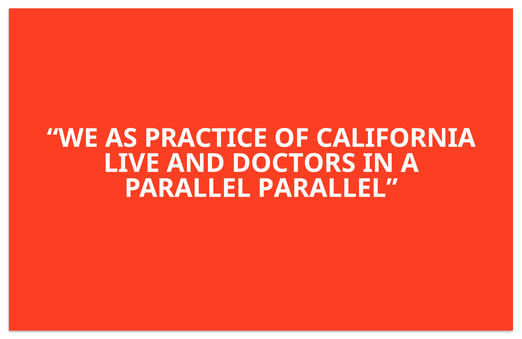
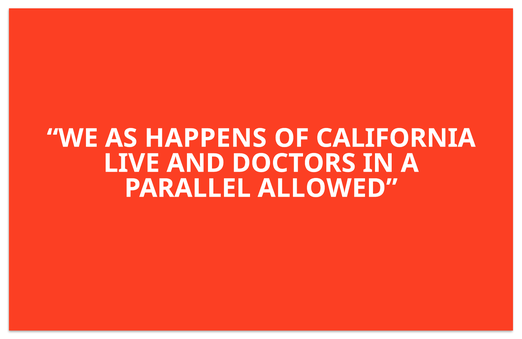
PRACTICE: PRACTICE -> HAPPENS (206, 138)
PARALLEL PARALLEL: PARALLEL -> ALLOWED (328, 188)
